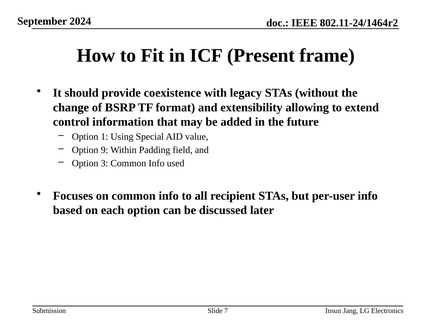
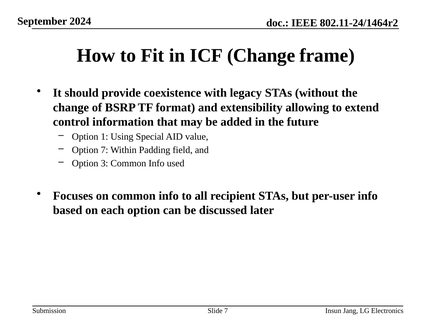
ICF Present: Present -> Change (261, 55)
Option 9: 9 -> 7 (104, 150)
